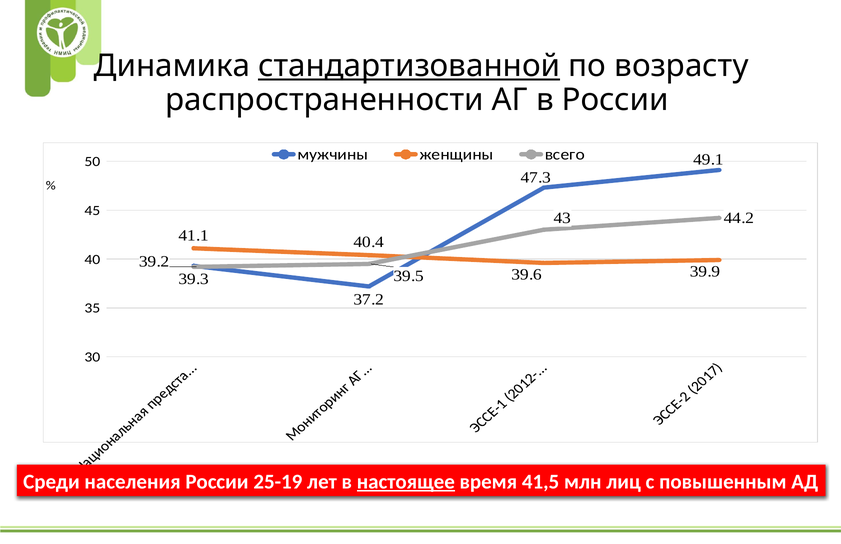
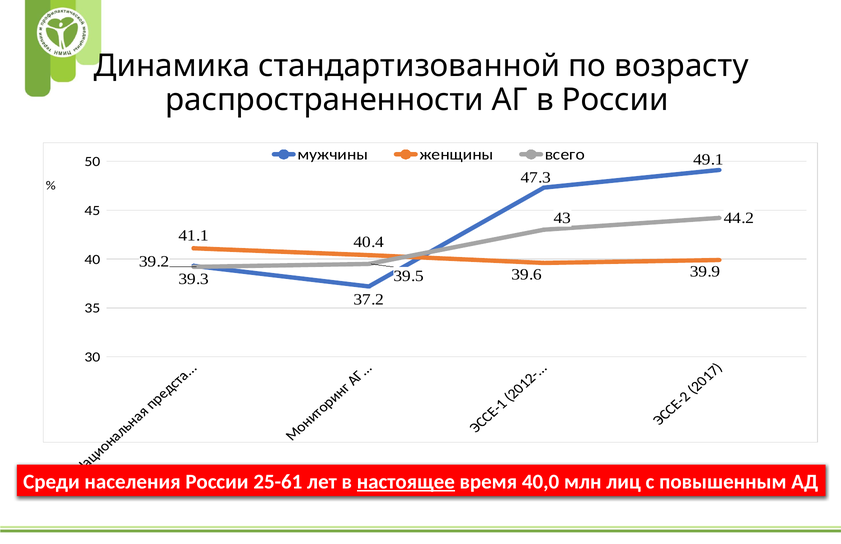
стандартизованной underline: present -> none (409, 66)
25-19: 25-19 -> 25-61 (278, 482)
41,5: 41,5 -> 40,0 (541, 482)
